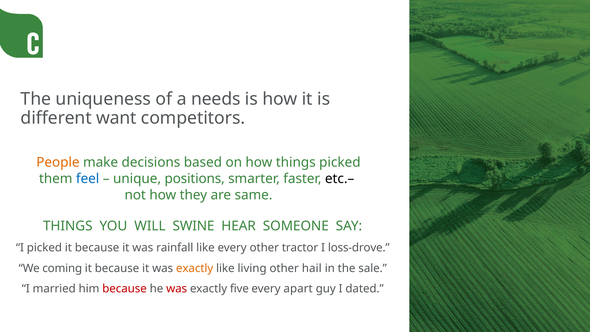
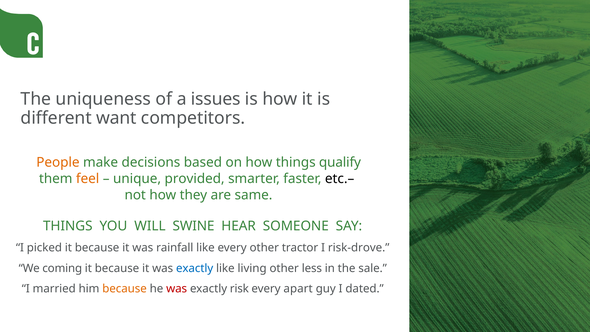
needs: needs -> issues (216, 99)
things picked: picked -> qualify (340, 162)
feel colour: blue -> orange (88, 179)
positions: positions -> provided (195, 179)
loss-drove: loss-drove -> risk-drove (359, 248)
exactly colour: orange -> blue (195, 268)
hail: hail -> less (312, 268)
because colour: red -> orange (125, 289)
five: five -> risk (239, 289)
